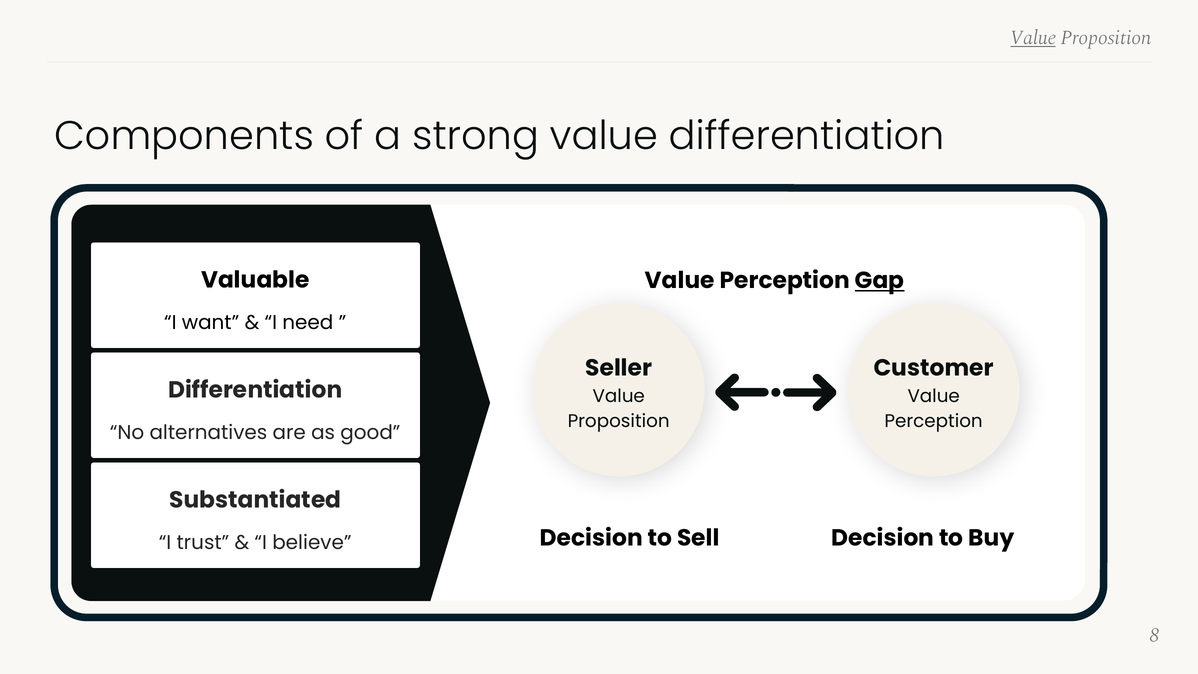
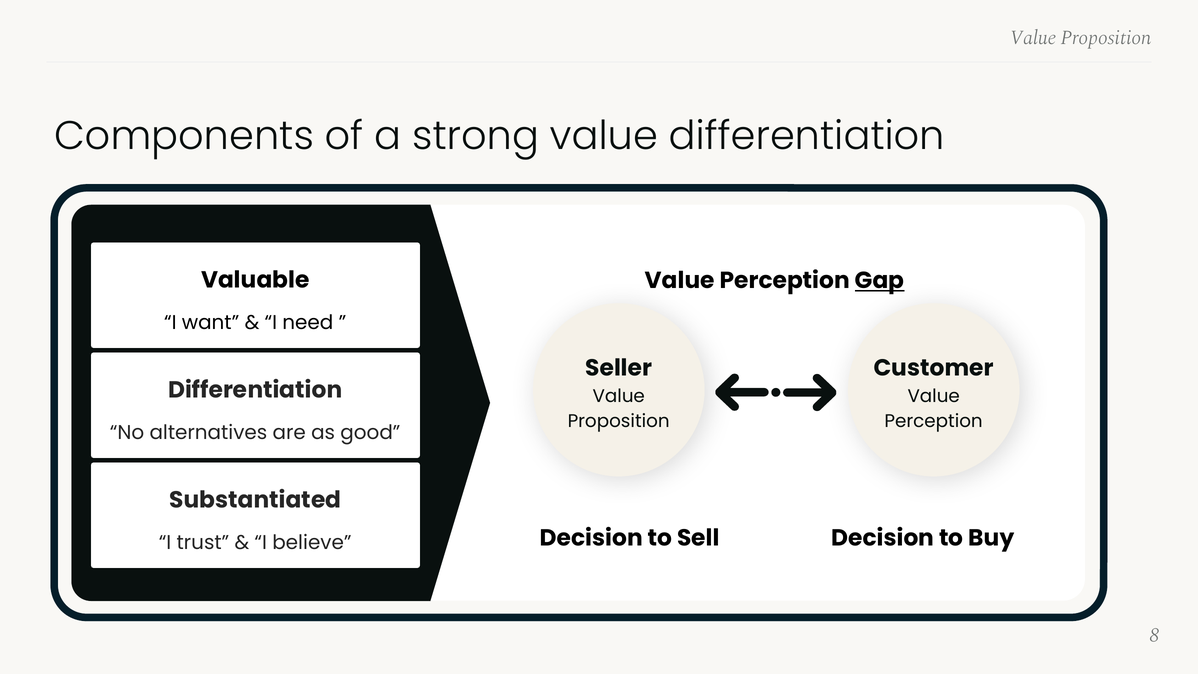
Value underline: present -> none (1033, 38)
